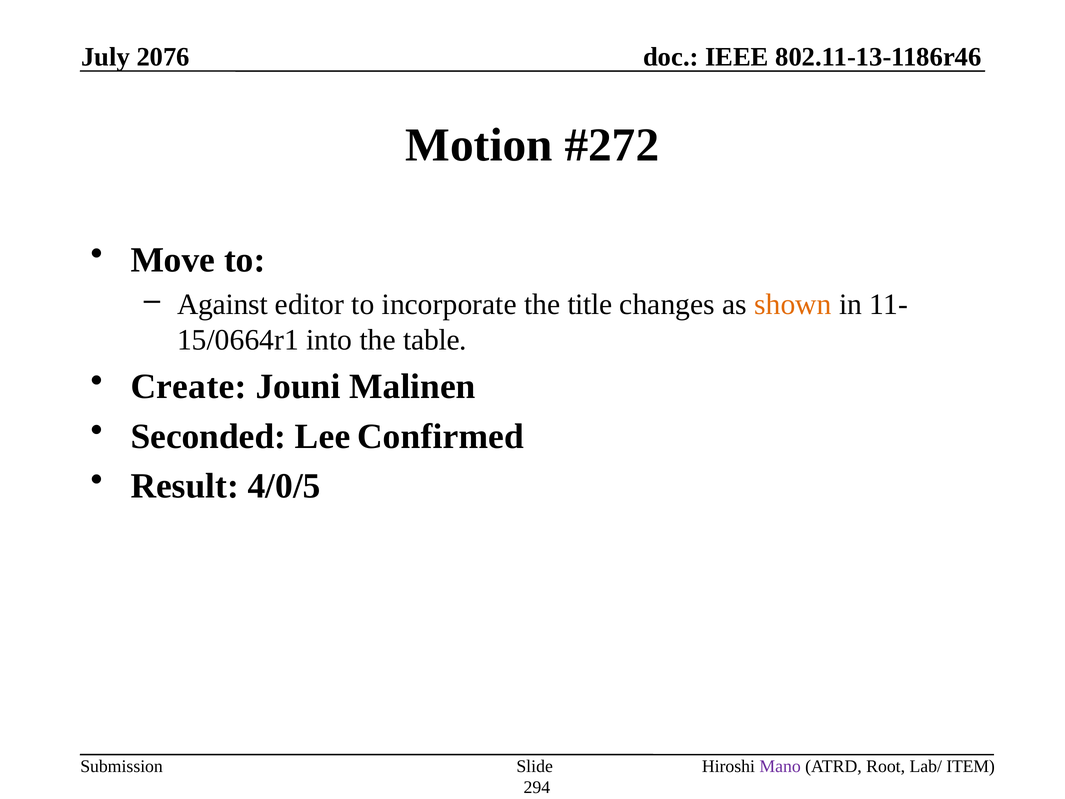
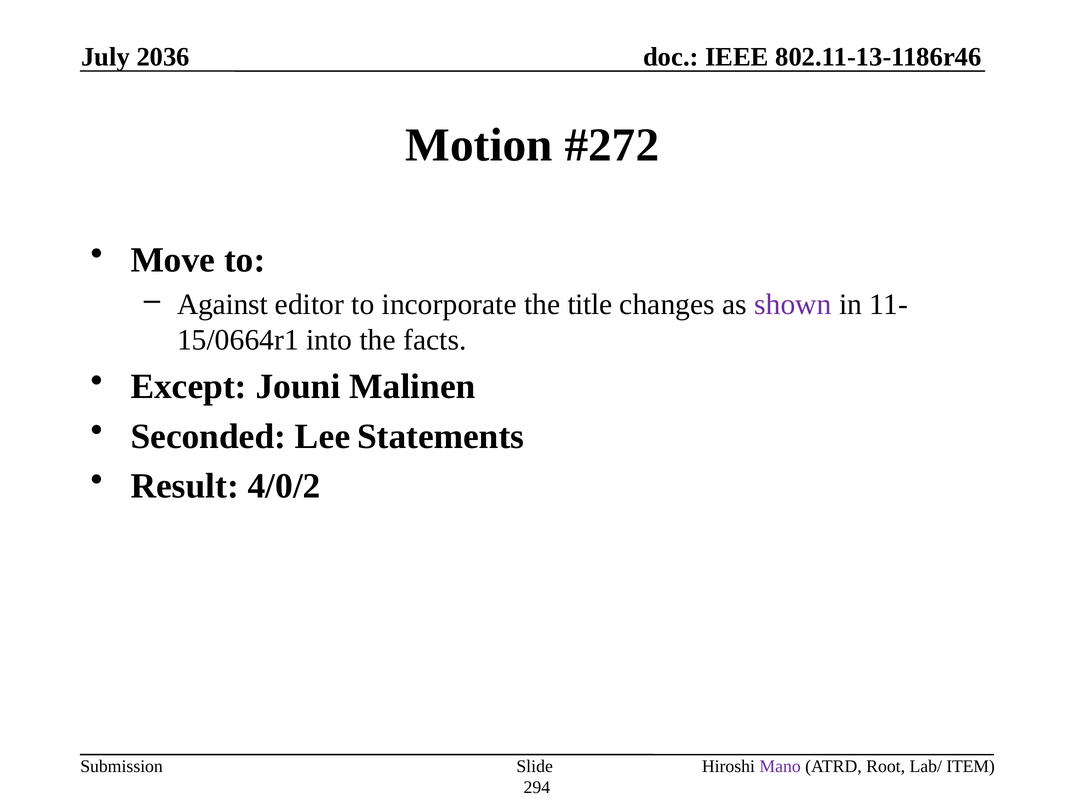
2076: 2076 -> 2036 (163, 57)
shown colour: orange -> purple (793, 304)
table: table -> facts (435, 340)
Create: Create -> Except (189, 387)
Confirmed: Confirmed -> Statements (441, 436)
4/0/5: 4/0/5 -> 4/0/2 (284, 486)
